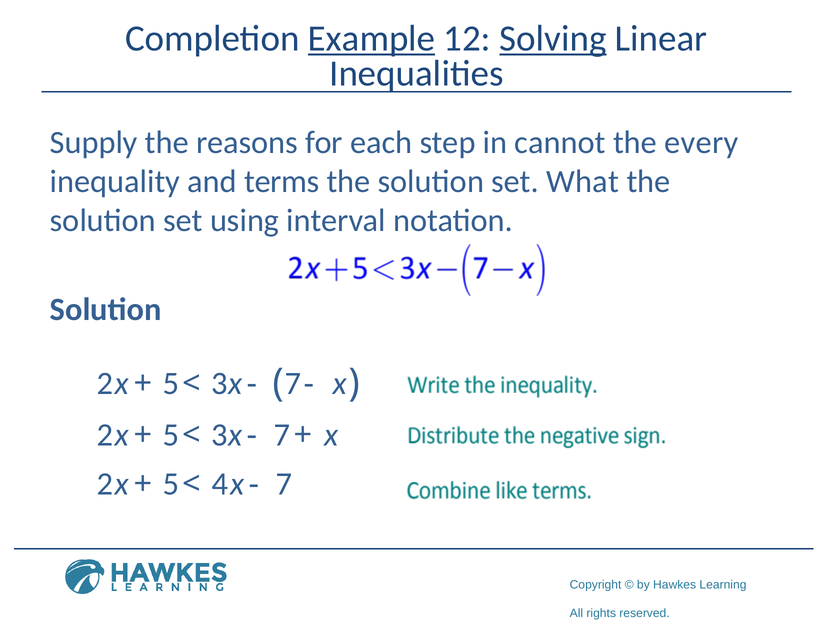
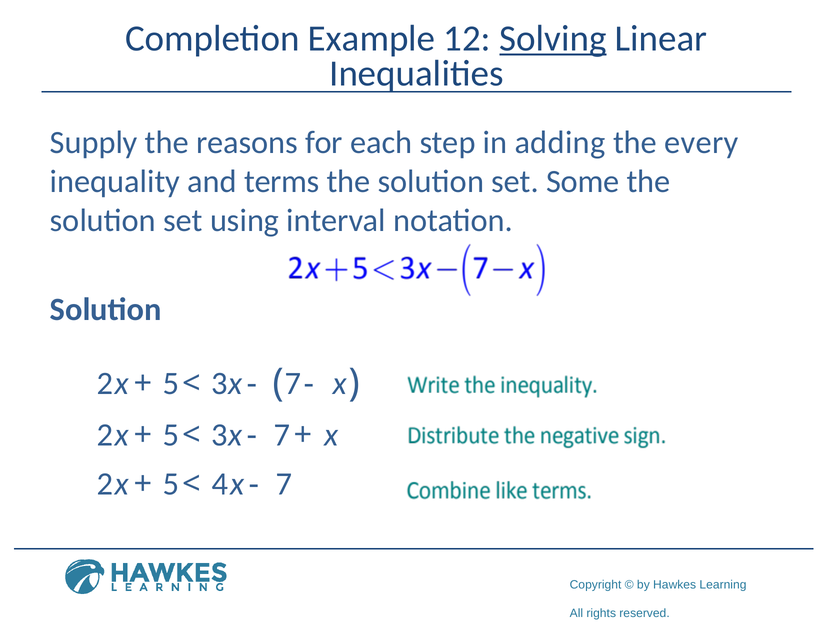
Example underline: present -> none (372, 39)
cannot: cannot -> adding (560, 142)
What: What -> Some (583, 181)
